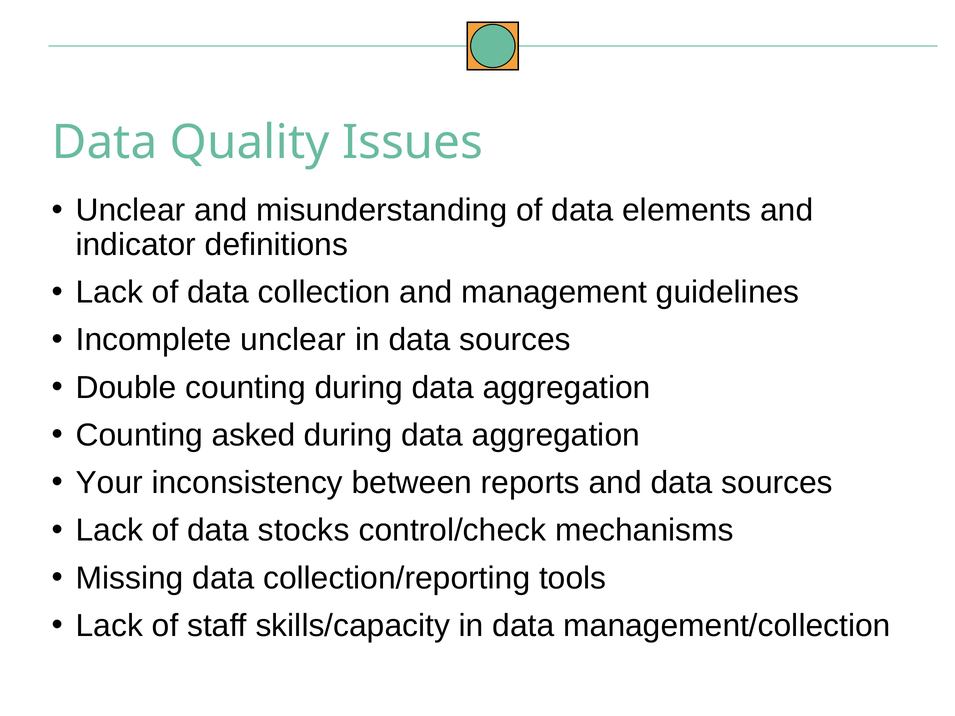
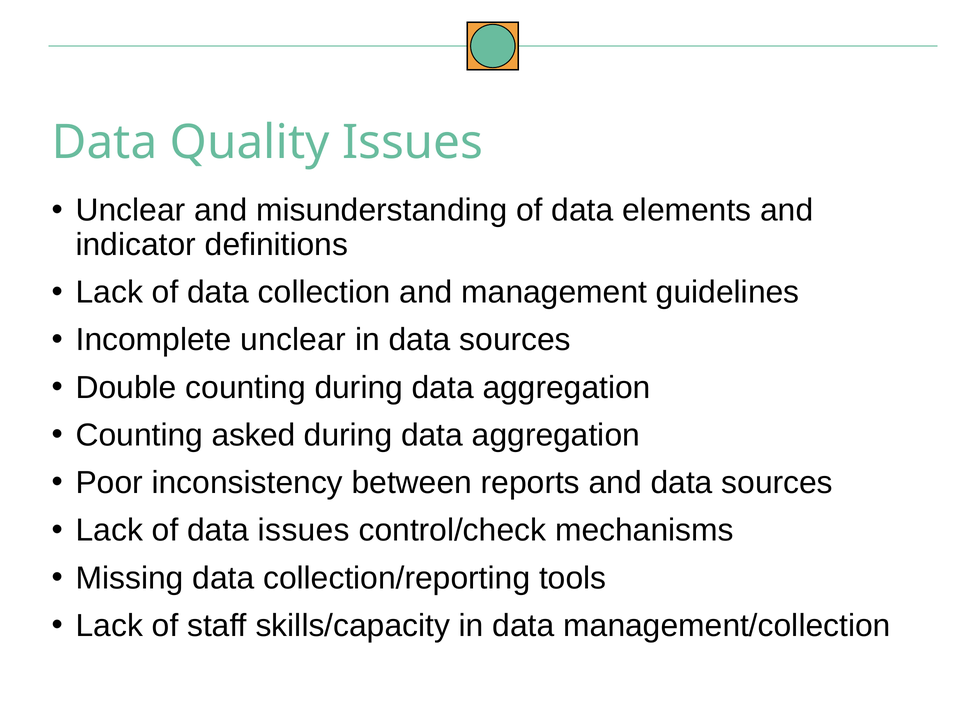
Your: Your -> Poor (109, 483)
data stocks: stocks -> issues (304, 531)
